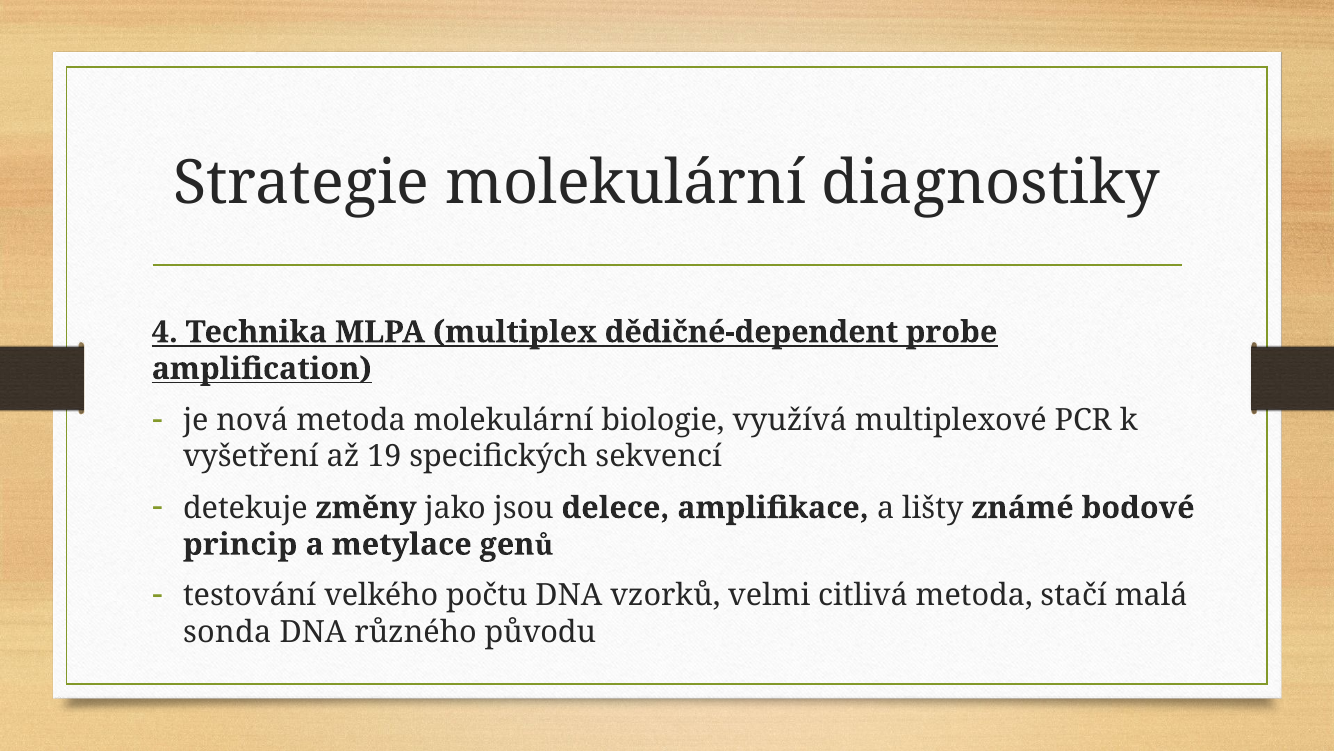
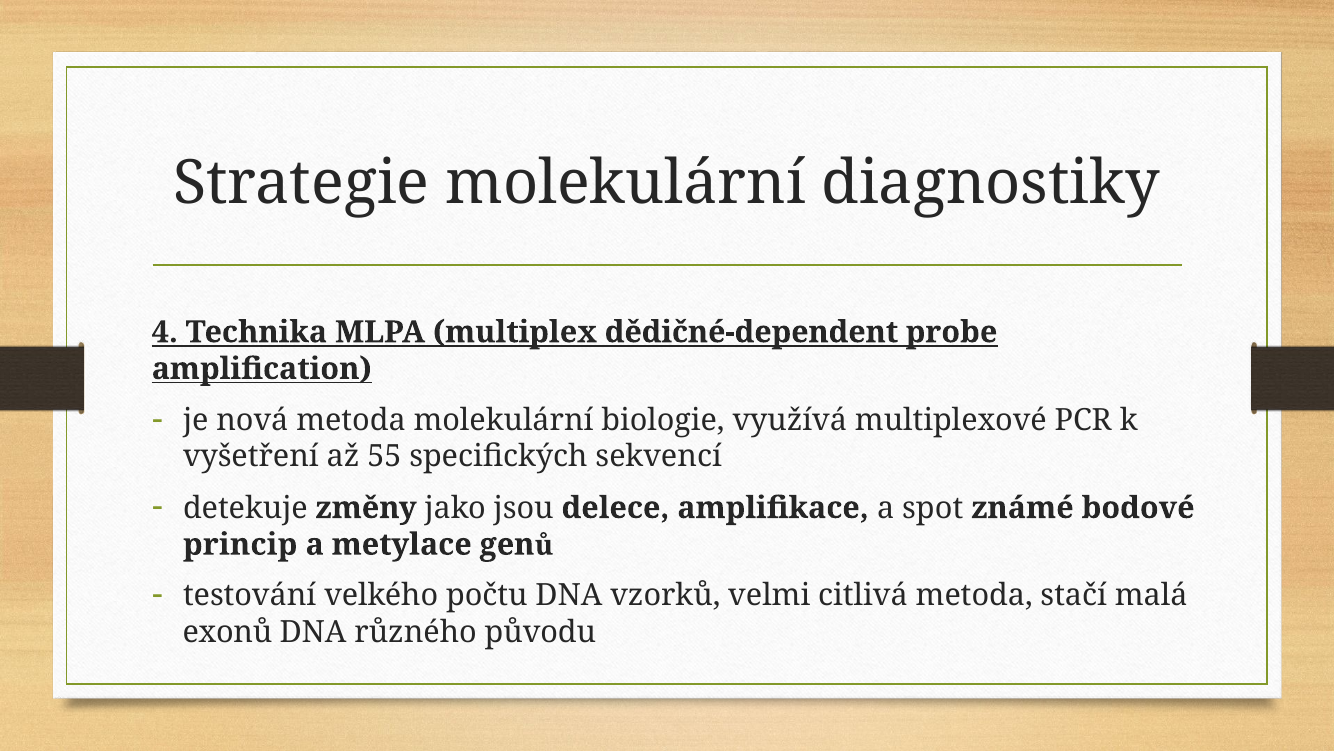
19: 19 -> 55 (384, 456)
lišty: lišty -> spot (933, 507)
sonda: sonda -> exonů (227, 632)
